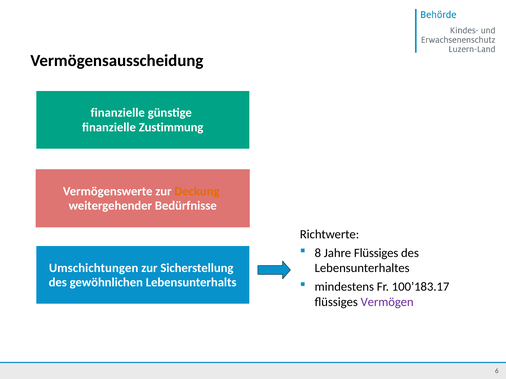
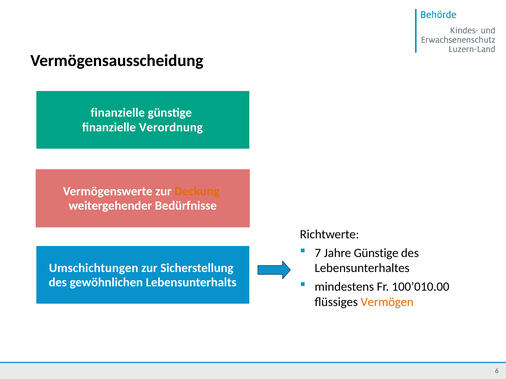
Zustimmung: Zustimmung -> Verordnung (171, 127)
8: 8 -> 7 (318, 253)
Jahre Flüssiges: Flüssiges -> Günstige (376, 253)
100’183.17: 100’183.17 -> 100’010.00 (421, 287)
Vermögen colour: purple -> orange (387, 302)
